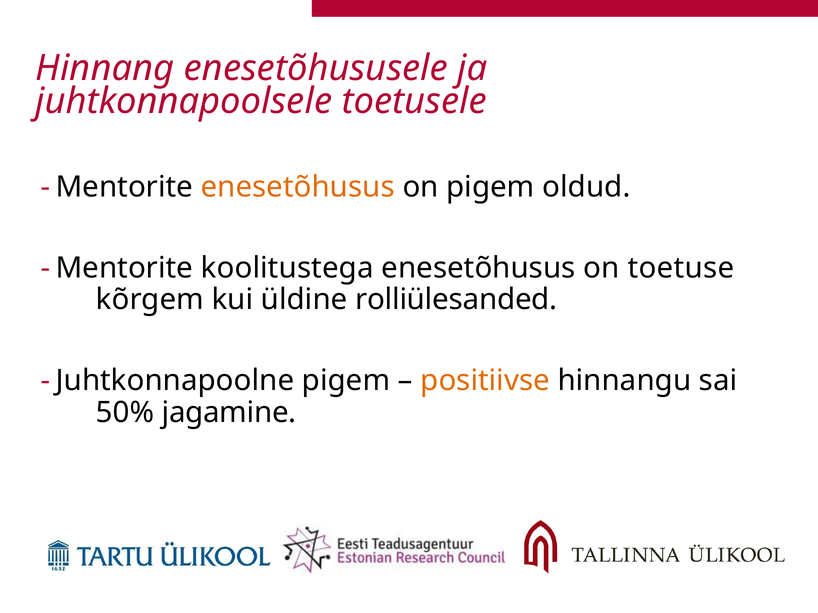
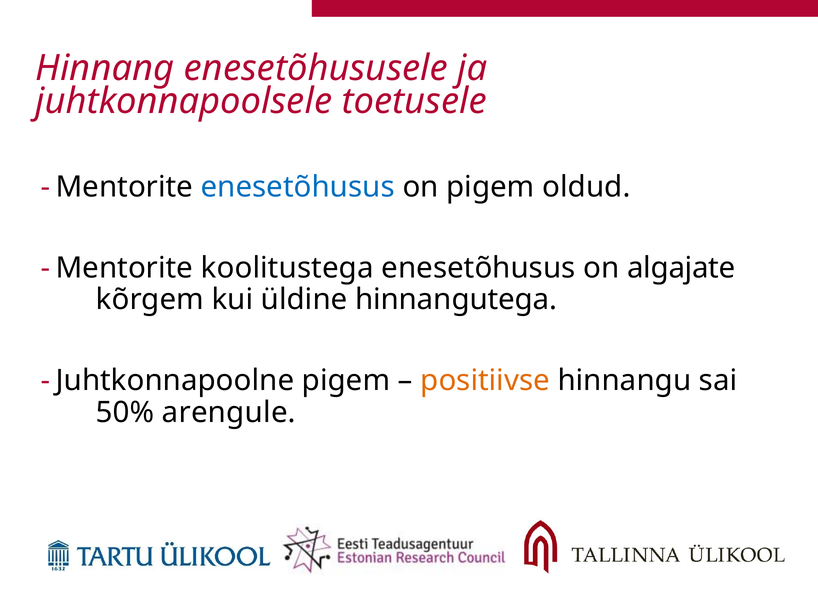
enesetõhusus colour: orange -> blue (298, 187)
toetuse: toetuse -> algajate (681, 268)
rolliülesanded: rolliülesanded -> hinnangutega (456, 300)
jagamine: jagamine -> arengule (229, 413)
